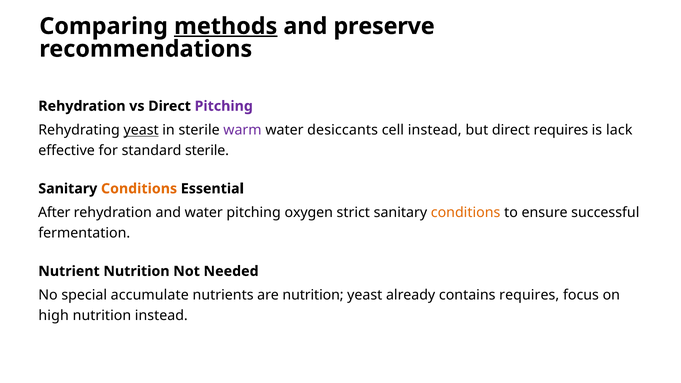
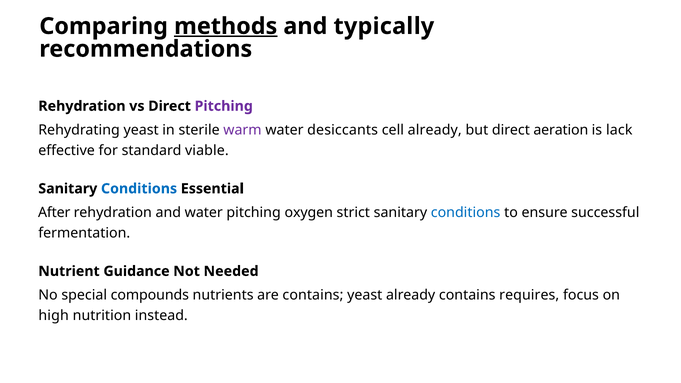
preserve: preserve -> typically (384, 26)
yeast underline: present -> none (141, 130)
cell instead: instead -> already (435, 130)
direct requires: requires -> aeration (561, 130)
standard sterile: sterile -> viable (207, 151)
Conditions colour: orange -> blue (139, 189)
conditions colour: orange -> blue (466, 213)
Nutrient Nutrition: Nutrition -> Guidance (137, 271)
accumulate: accumulate -> compounds (150, 295)
are nutrition: nutrition -> contains (313, 295)
